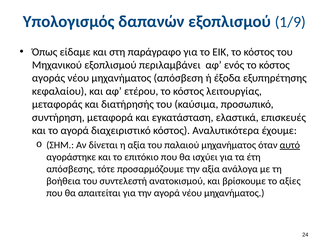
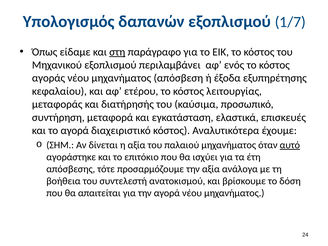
1/9: 1/9 -> 1/7 (290, 22)
στη underline: none -> present (117, 52)
αξίες: αξίες -> δόση (290, 181)
